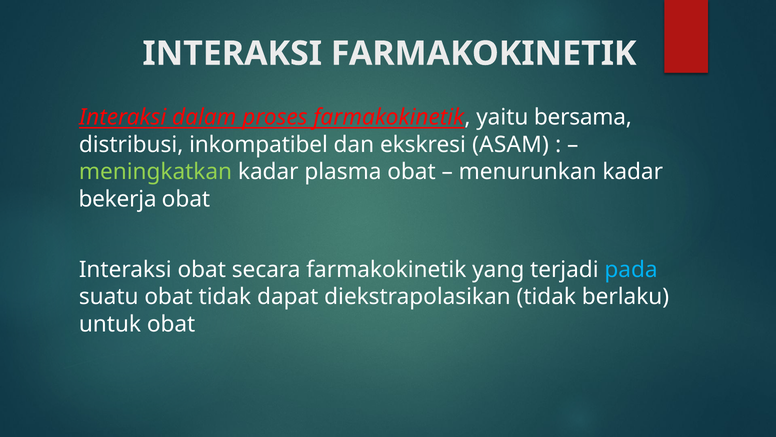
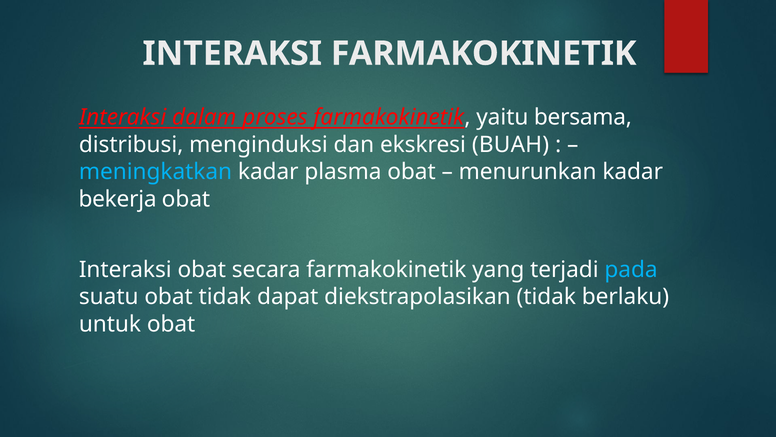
inkompatibel: inkompatibel -> menginduksi (258, 144)
ASAM: ASAM -> BUAH (511, 144)
meningkatkan colour: light green -> light blue (156, 172)
